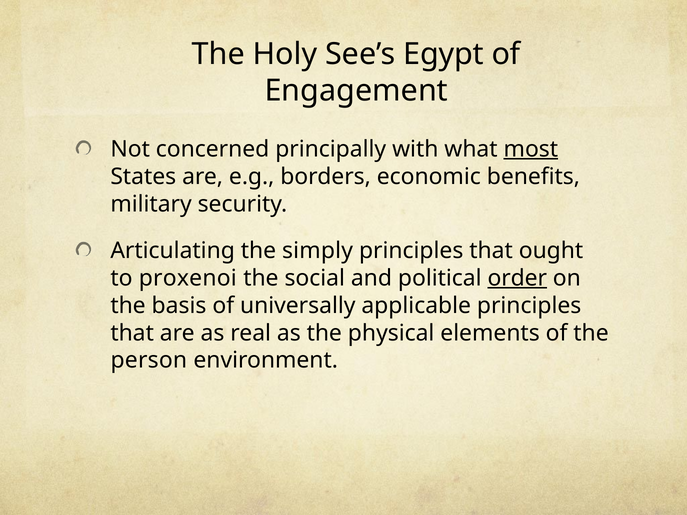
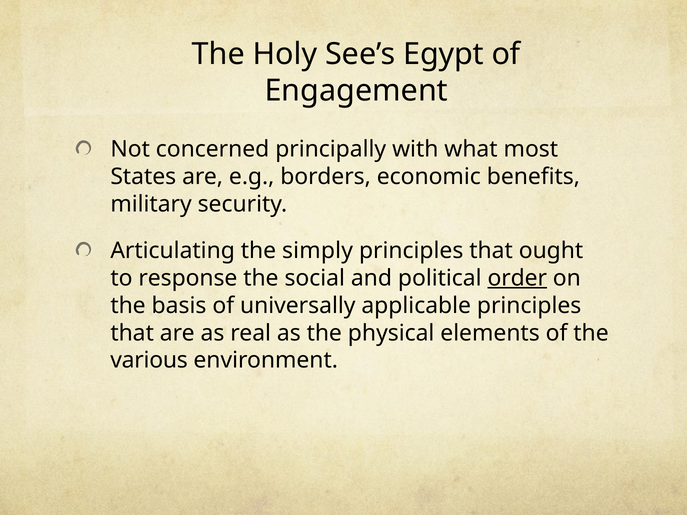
most underline: present -> none (531, 149)
proxenoi: proxenoi -> response (188, 278)
person: person -> various (149, 361)
